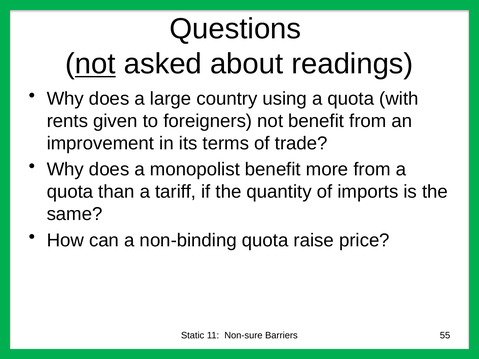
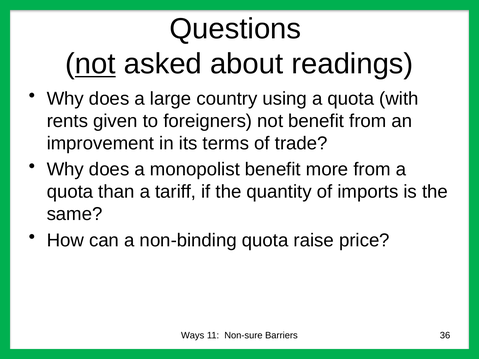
Static: Static -> Ways (193, 336)
55: 55 -> 36 (445, 336)
